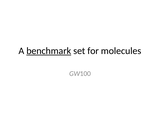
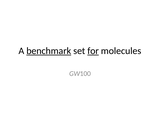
for underline: none -> present (93, 51)
